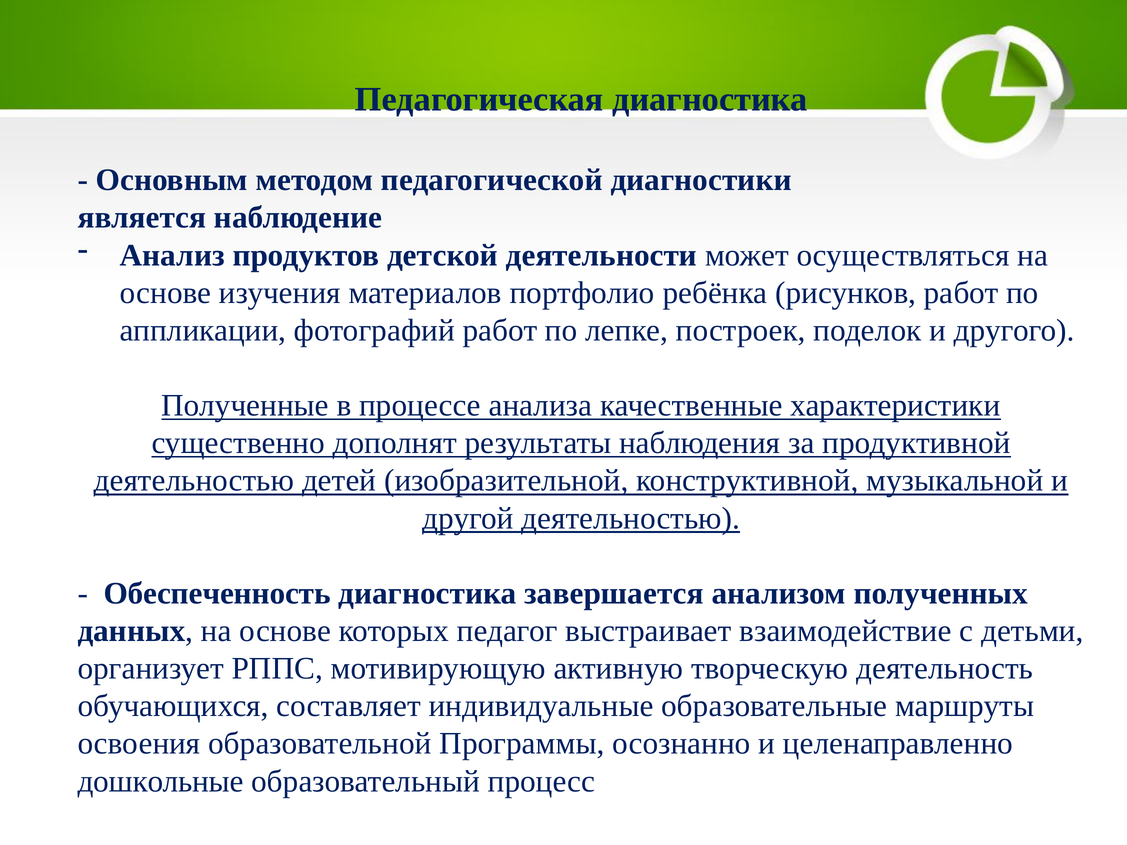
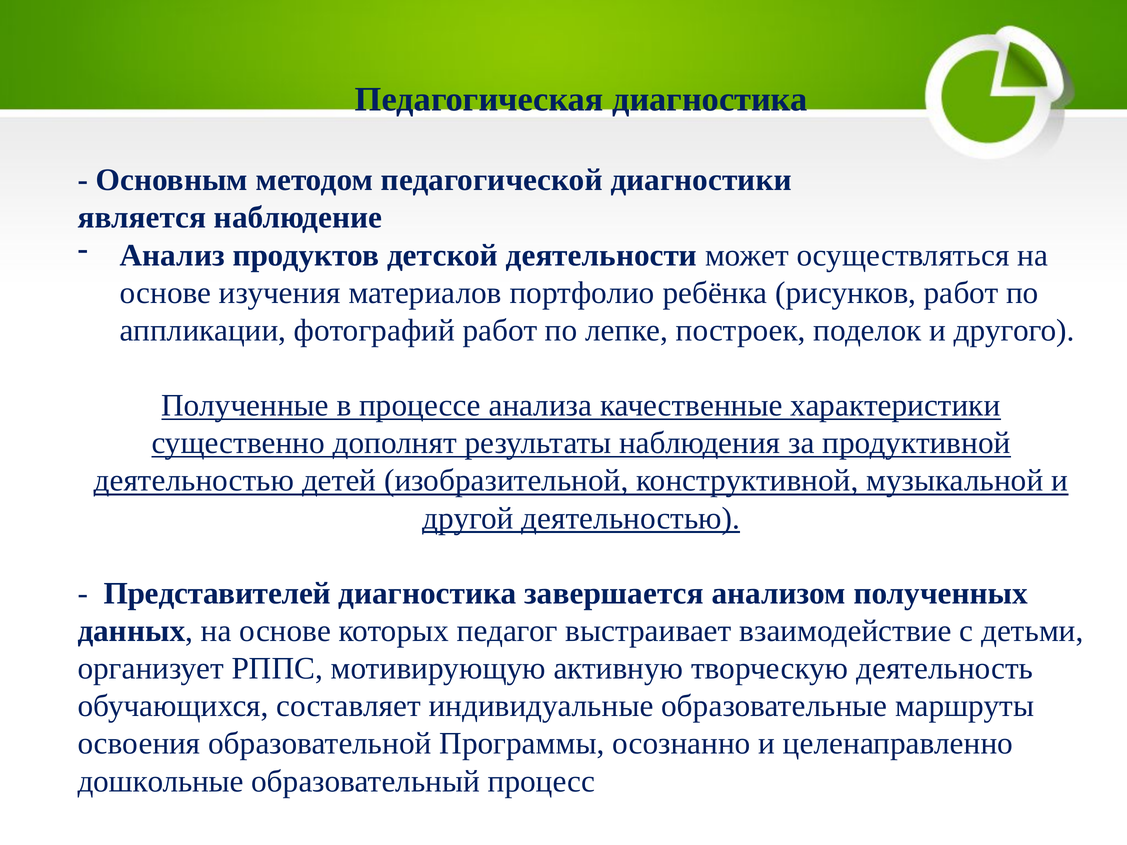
Обеспеченность: Обеспеченность -> Представителей (217, 594)
